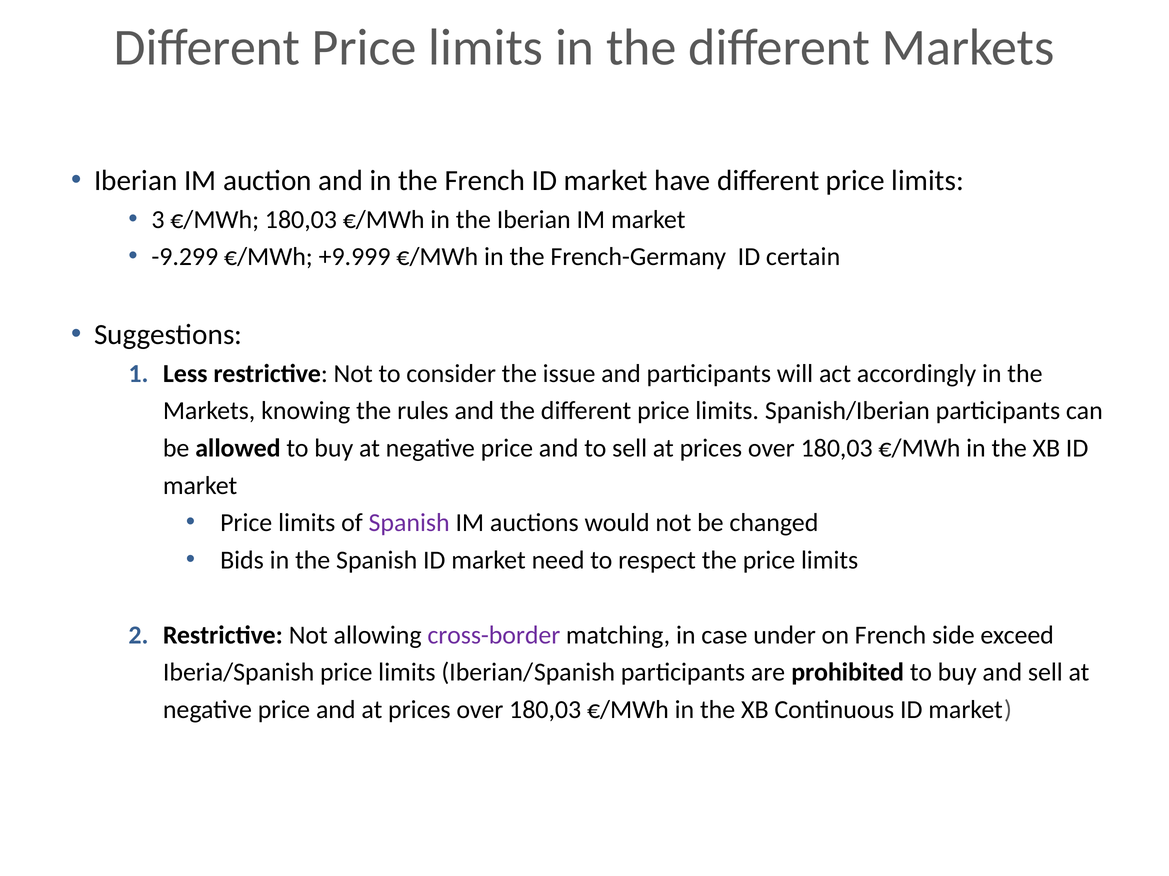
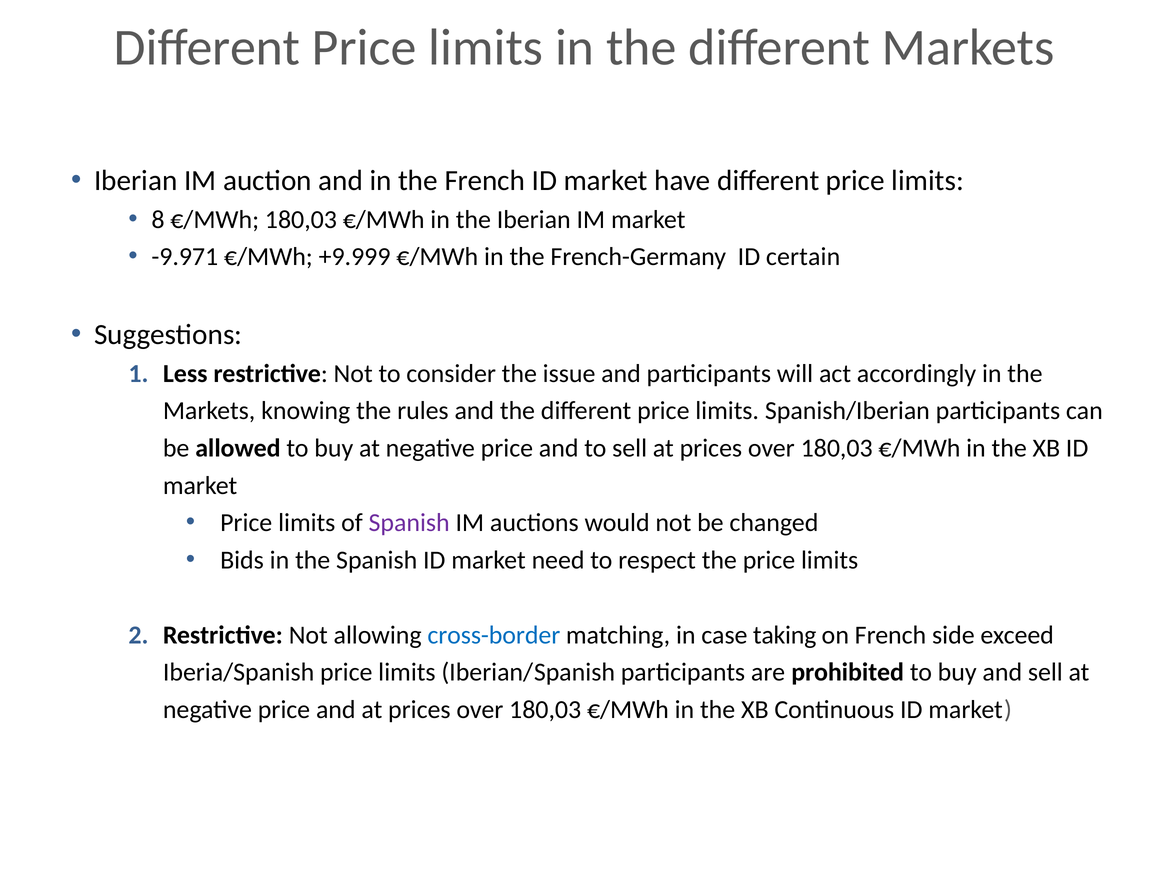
3: 3 -> 8 (158, 220)
-9.299: -9.299 -> -9.971 (185, 257)
cross-border colour: purple -> blue (494, 635)
under: under -> taking (785, 635)
